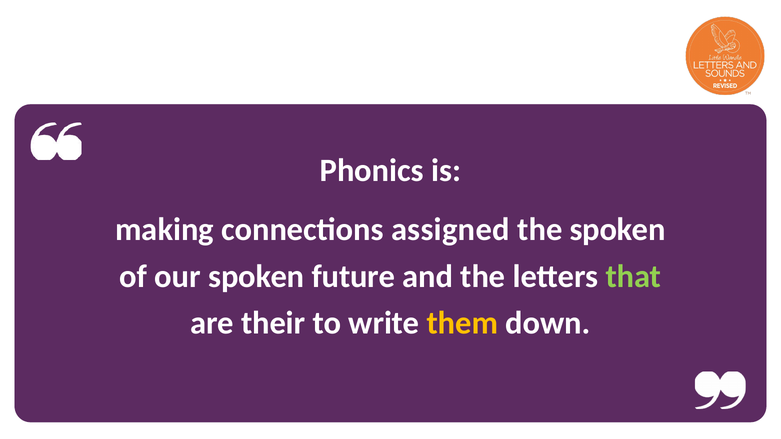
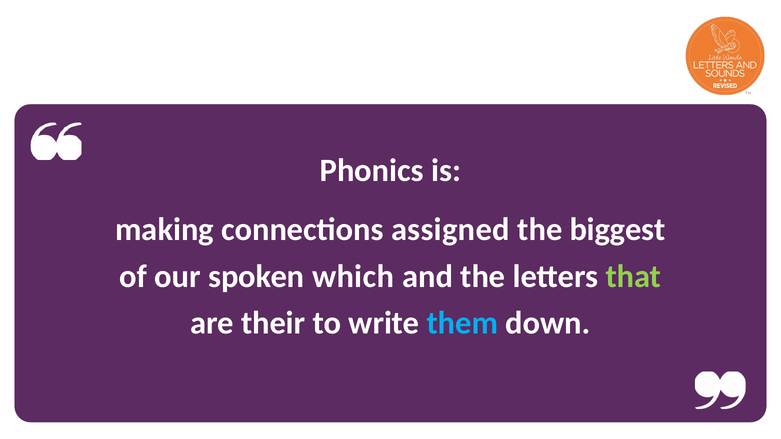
the spoken: spoken -> biggest (618, 230)
future: future -> which (353, 277)
them colour: yellow -> light blue (462, 323)
